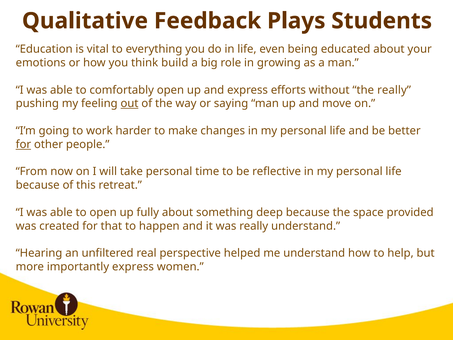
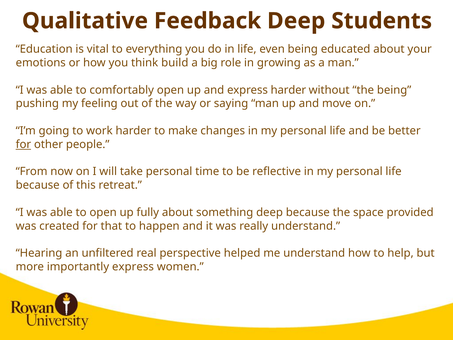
Feedback Plays: Plays -> Deep (296, 21)
express efforts: efforts -> harder (288, 90)
the really: really -> being (394, 90)
out underline: present -> none (130, 103)
